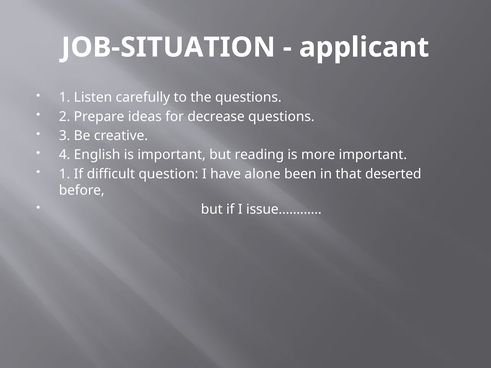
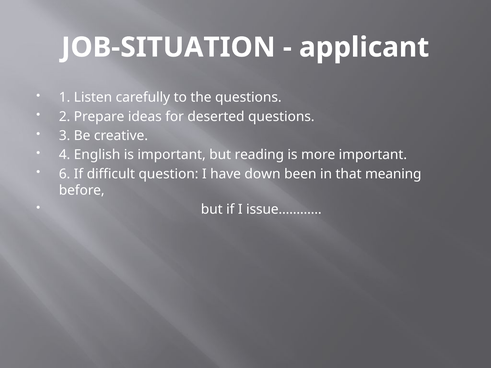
decrease: decrease -> deserted (216, 117)
1: 1 -> 6 (65, 174)
alone: alone -> down (263, 174)
deserted: deserted -> meaning (393, 174)
